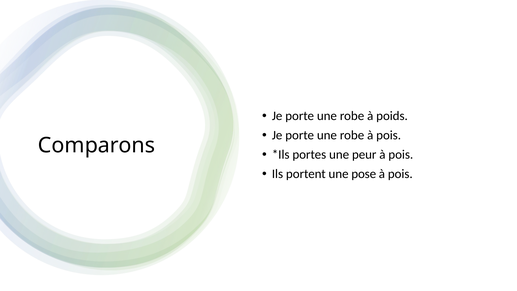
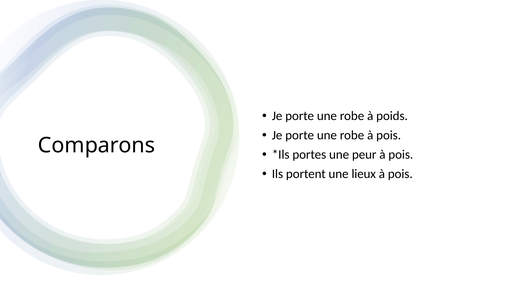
pose: pose -> lieux (364, 174)
